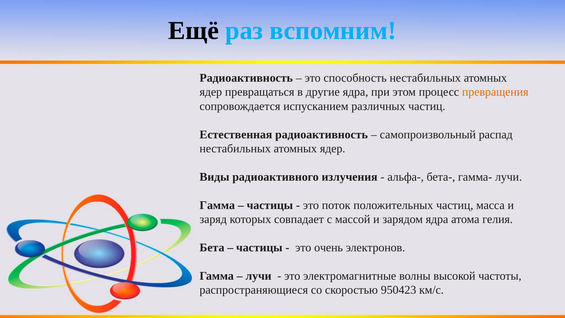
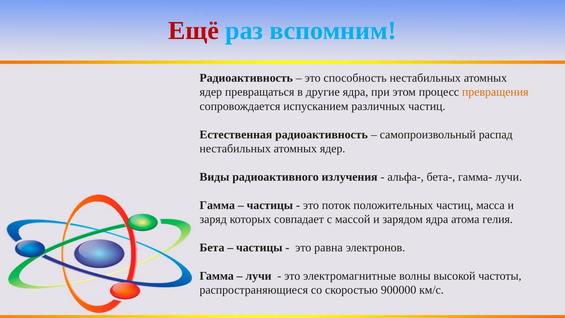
Ещё colour: black -> red (194, 31)
очень: очень -> равна (328, 247)
950423: 950423 -> 900000 (399, 290)
